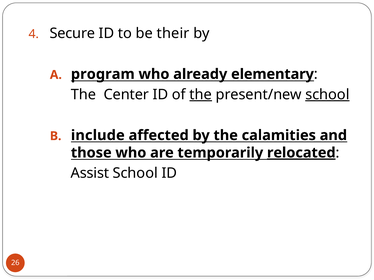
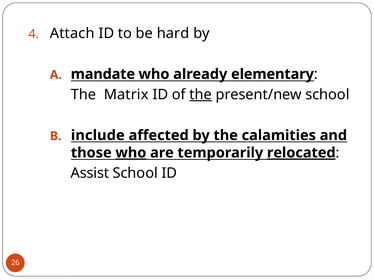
Secure: Secure -> Attach (72, 33)
their: their -> hard (173, 33)
program: program -> mandate (103, 74)
Center: Center -> Matrix (126, 95)
school underline: present -> none (327, 95)
who underline: none -> present (131, 153)
